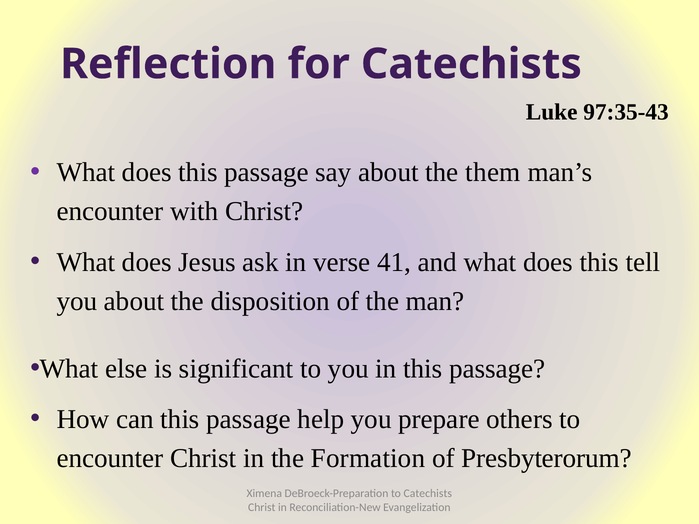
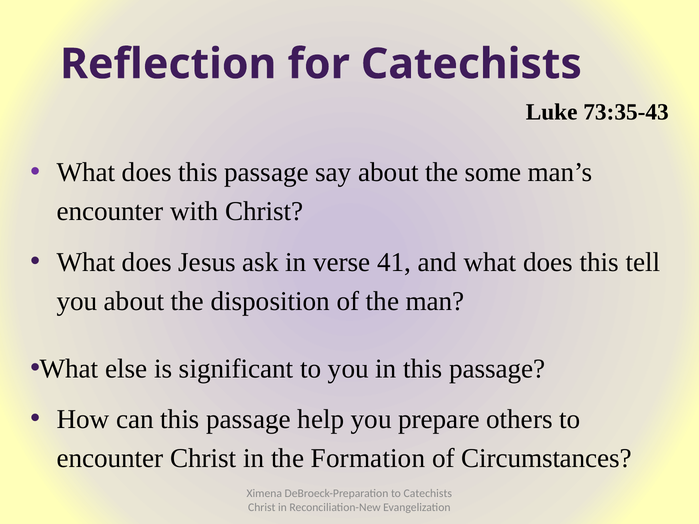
97:35-43: 97:35-43 -> 73:35-43 (626, 112)
them: them -> some (493, 172)
Presbyterorum: Presbyterorum -> Circumstances (547, 459)
